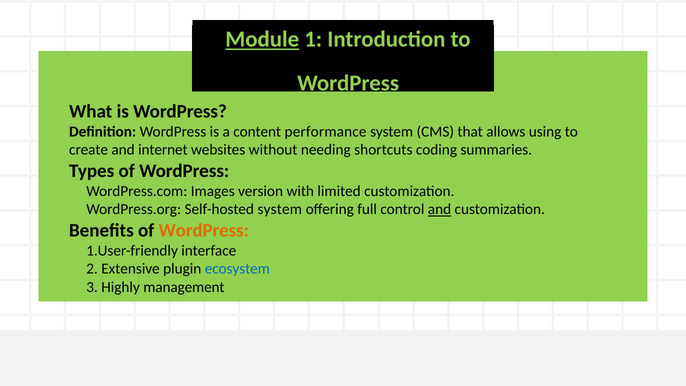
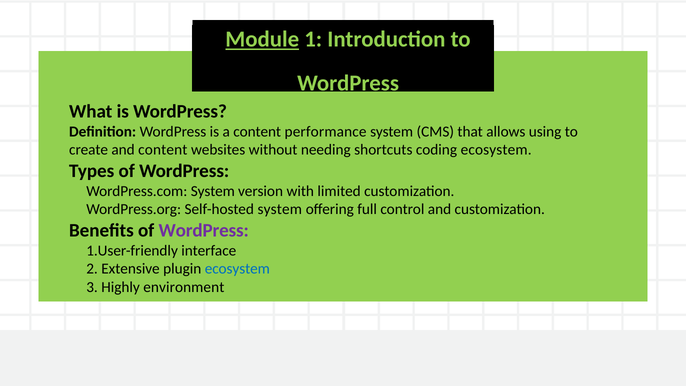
and internet: internet -> content (163, 150)
coding summaries: summaries -> ecosystem (496, 150)
WordPress.com Images: Images -> System (213, 191)
and underline: present -> none (440, 209)
WordPress colour: orange -> purple (204, 230)
management: management -> environment (184, 287)
